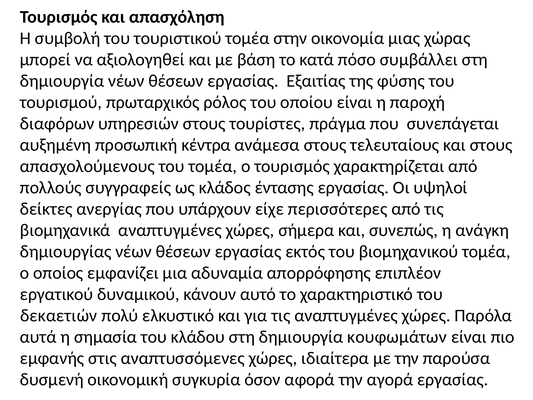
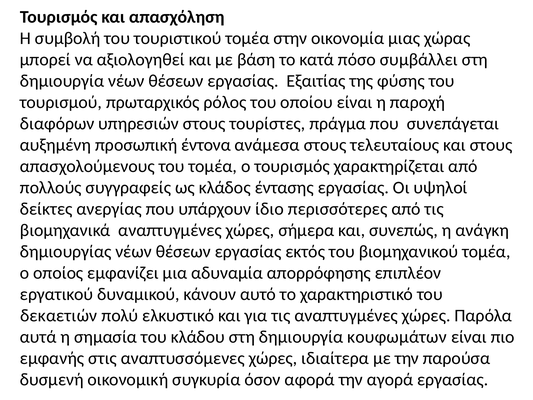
κέντρα: κέντρα -> έντονα (206, 145)
είχε: είχε -> ίδιο (270, 209)
